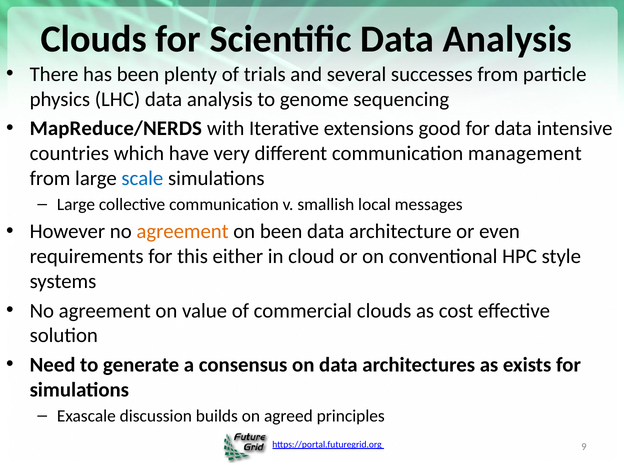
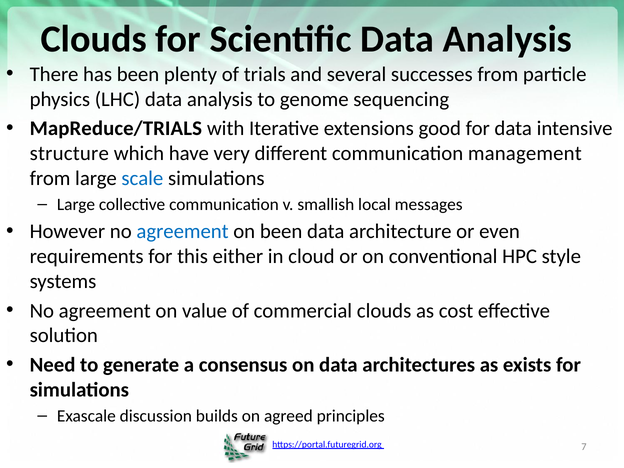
MapReduce/NERDS: MapReduce/NERDS -> MapReduce/TRIALS (116, 128)
countries: countries -> structure (69, 153)
agreement colour: orange -> blue (183, 232)
9: 9 -> 7 (584, 447)
